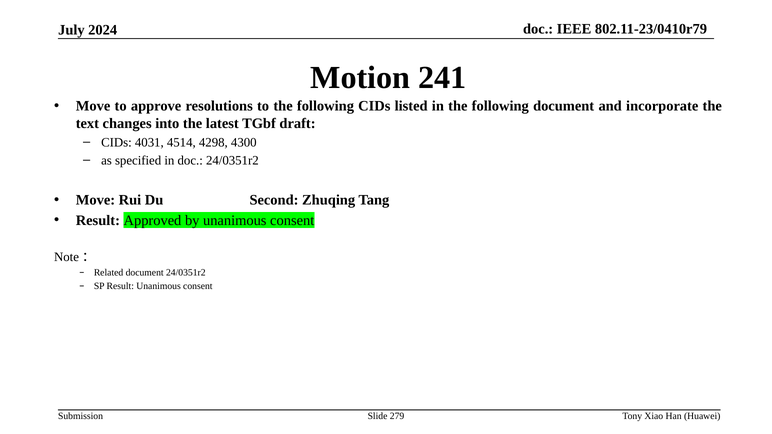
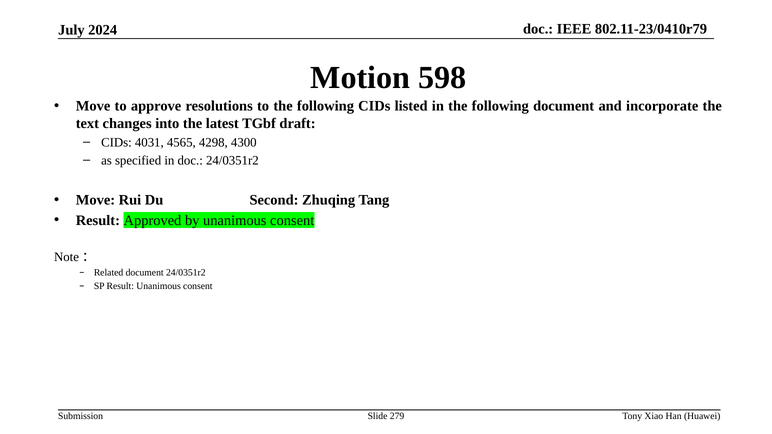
241: 241 -> 598 (442, 78)
4514: 4514 -> 4565 (181, 142)
